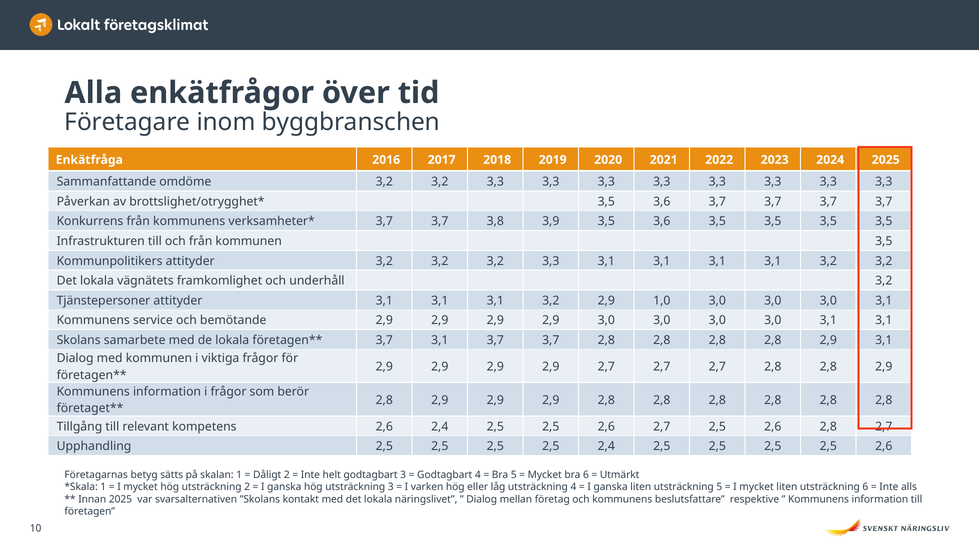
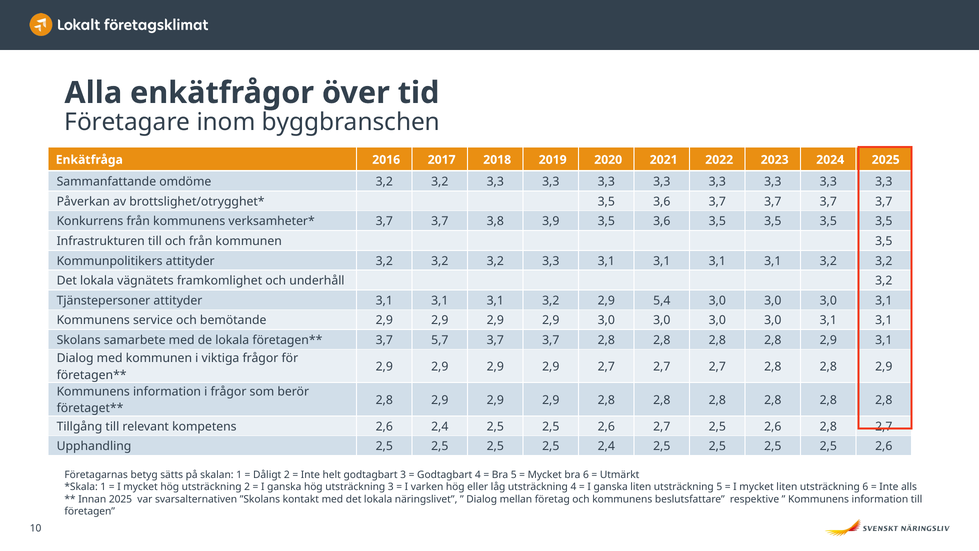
1,0: 1,0 -> 5,4 (662, 300)
3,7 3,1: 3,1 -> 5,7 (440, 340)
